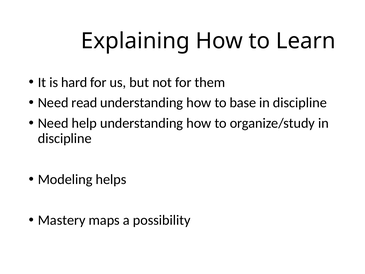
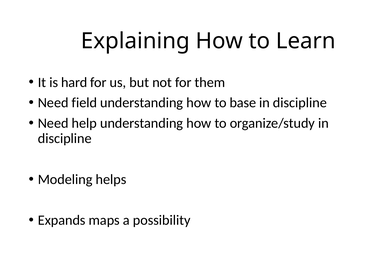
read: read -> field (84, 103)
Mastery: Mastery -> Expands (62, 220)
